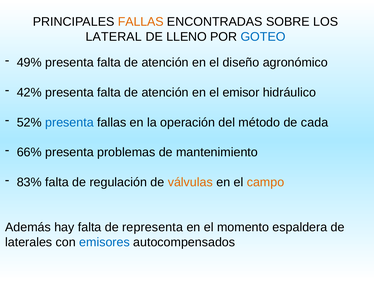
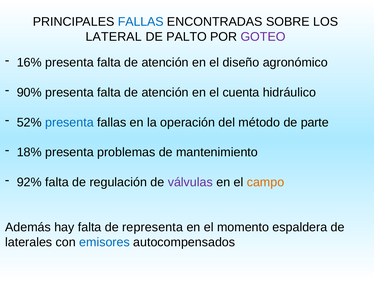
FALLAS colour: orange -> blue (141, 22)
LLENO: LLENO -> PALTO (187, 37)
GOTEO colour: blue -> purple (263, 37)
49%: 49% -> 16% (29, 62)
42%: 42% -> 90% (29, 92)
emisor: emisor -> cuenta (241, 92)
cada: cada -> parte (315, 122)
66%: 66% -> 18% (29, 152)
83%: 83% -> 92% (29, 182)
válvulas colour: orange -> purple (190, 182)
